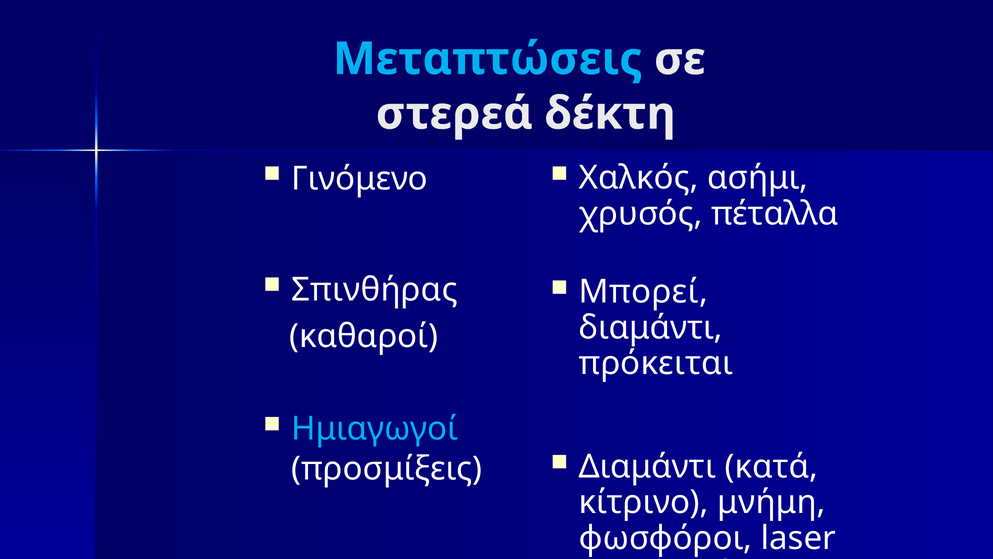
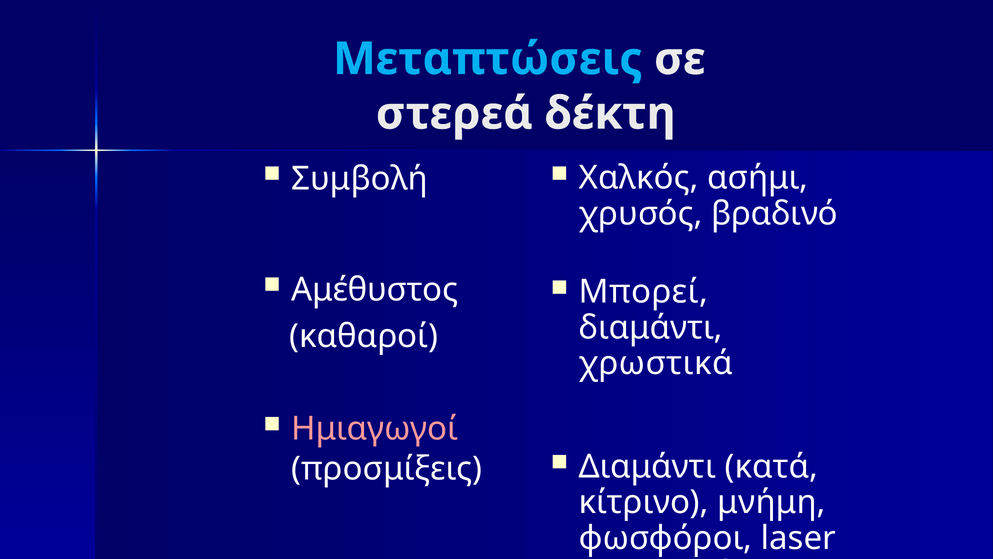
Γινόμενο: Γινόμενο -> Συμβολή (360, 179)
πέταλλα: πέταλλα -> βραδινό (775, 214)
Σπινθήρας: Σπινθήρας -> Αμέθυστος (375, 289)
πρόκειται: πρόκειται -> χρωστικά (656, 363)
Ημιαγωγοί colour: light blue -> pink (375, 429)
